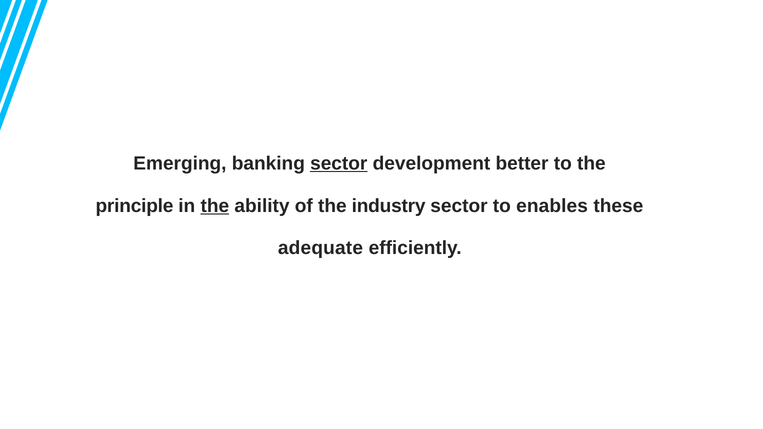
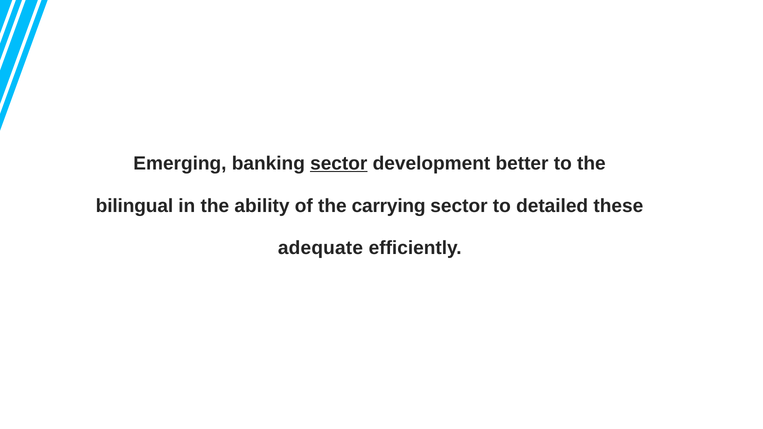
principle: principle -> bilingual (134, 206)
the underline: present -> none (215, 206)
industry: industry -> carrying (389, 206)
enables: enables -> detailed (552, 206)
